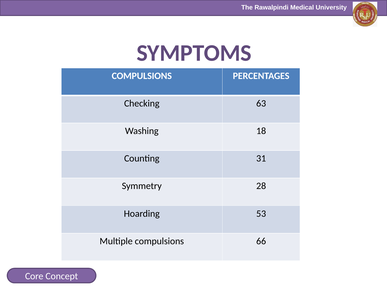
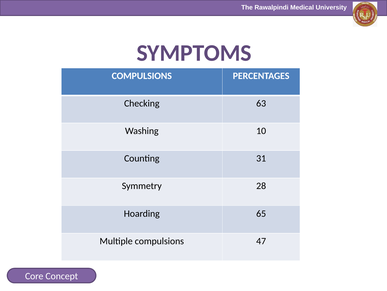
18: 18 -> 10 (261, 131)
53: 53 -> 65 (261, 213)
66: 66 -> 47 (261, 240)
